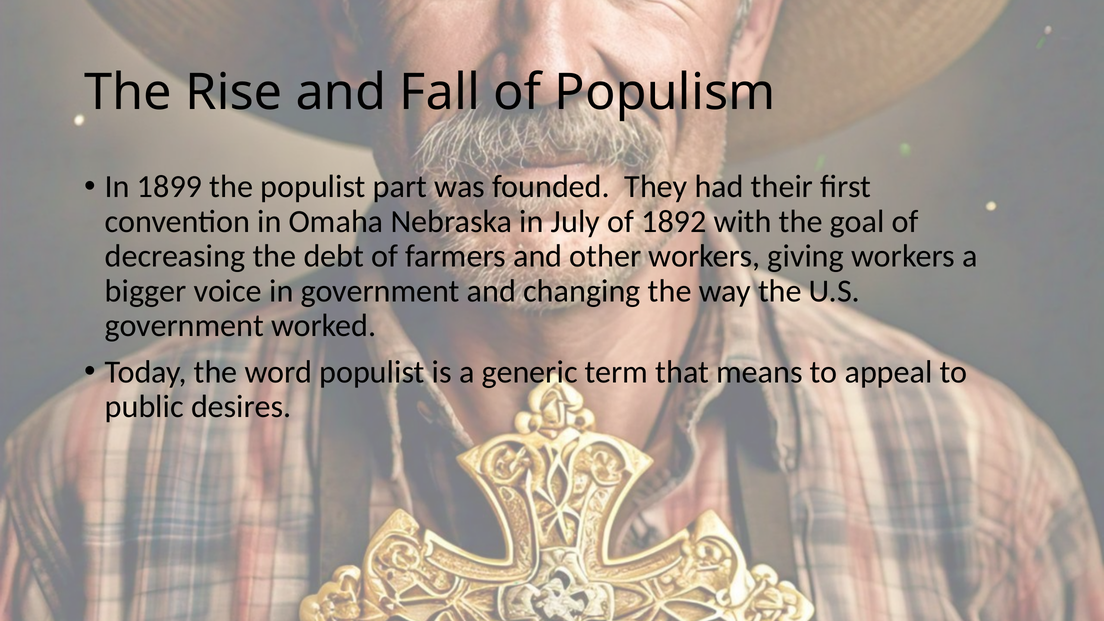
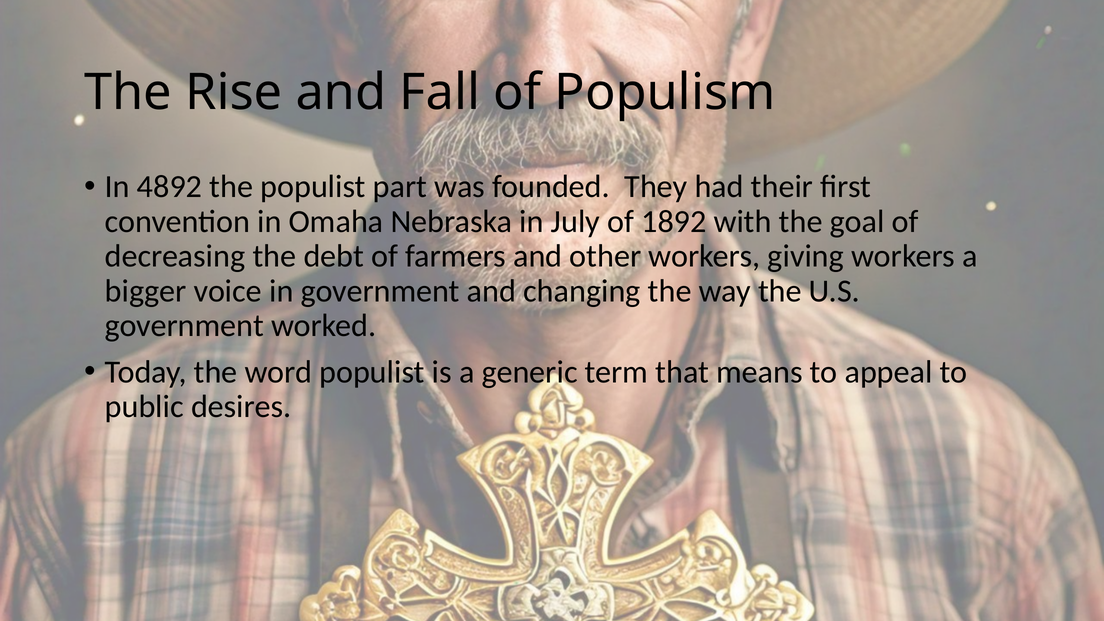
1899: 1899 -> 4892 (170, 187)
